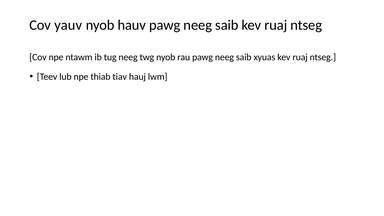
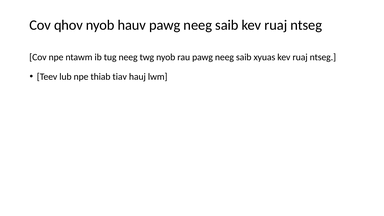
yauv: yauv -> qhov (68, 25)
